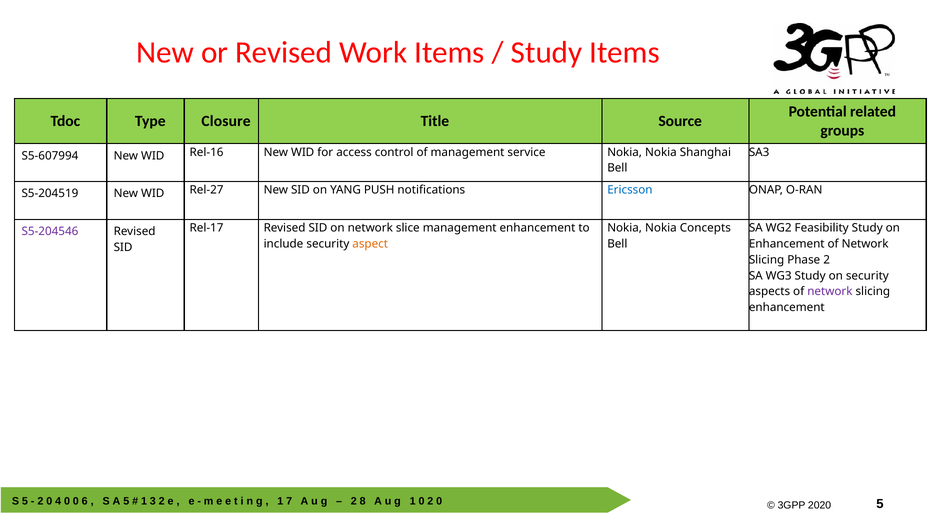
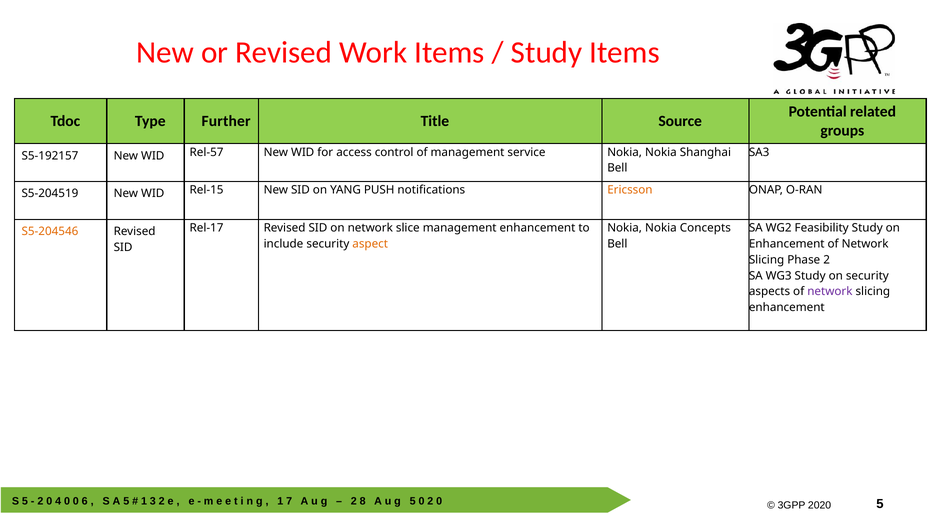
Closure: Closure -> Further (226, 121)
S5-607994: S5-607994 -> S5-192157 (50, 156)
Rel-16: Rel-16 -> Rel-57 (207, 152)
Rel-27: Rel-27 -> Rel-15 (207, 190)
Ericsson colour: blue -> orange (630, 190)
S5-204546 colour: purple -> orange (50, 232)
1: 1 -> 5 (413, 502)
